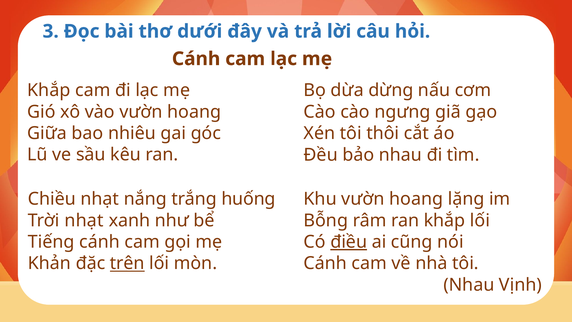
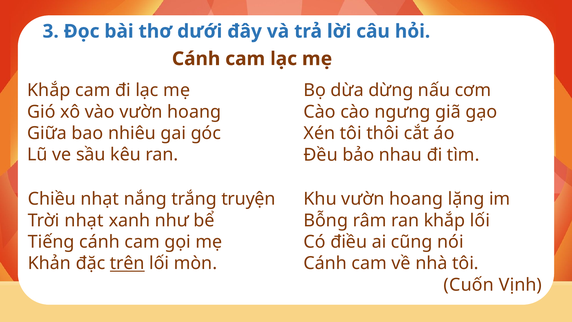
huống: huống -> truyện (248, 199)
điều underline: present -> none (349, 242)
Nhau: Nhau -> Cuốn (469, 285)
